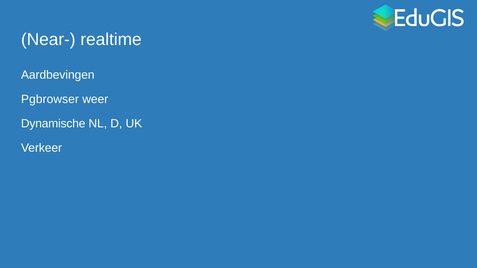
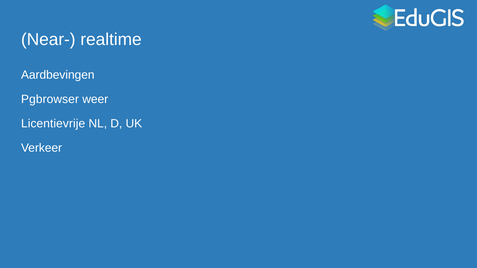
Dynamische: Dynamische -> Licentievrije (53, 124)
